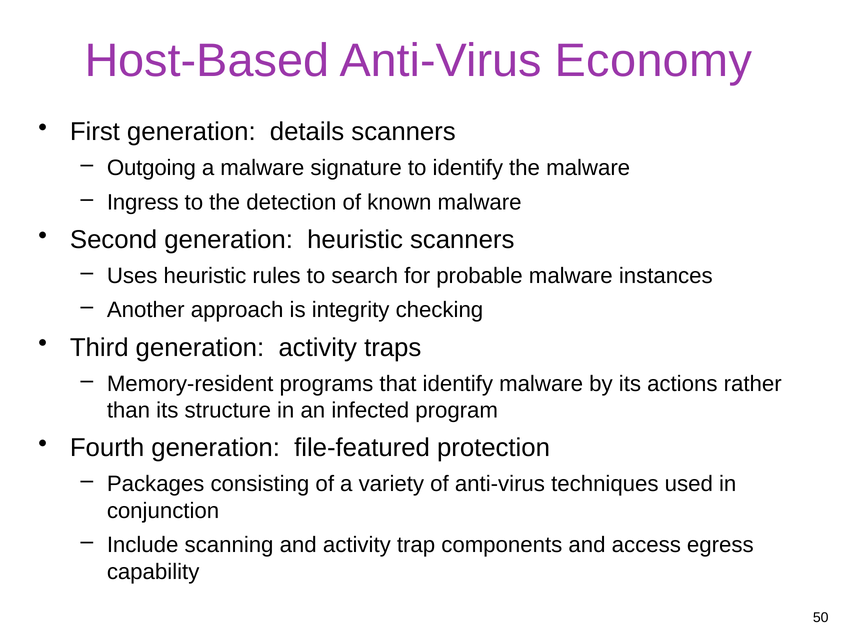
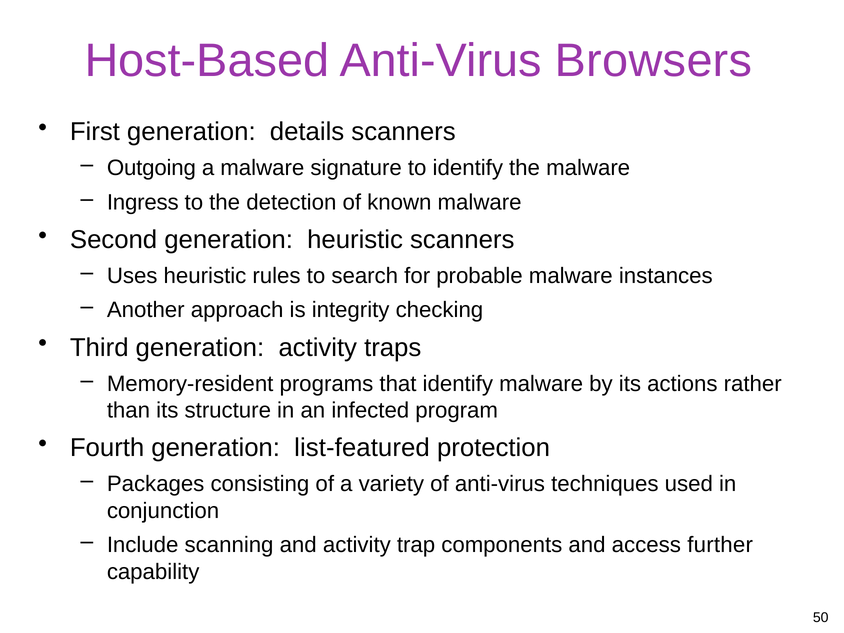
Economy: Economy -> Browsers (654, 61)
file-featured: file-featured -> list-featured (362, 448)
egress: egress -> further (720, 545)
